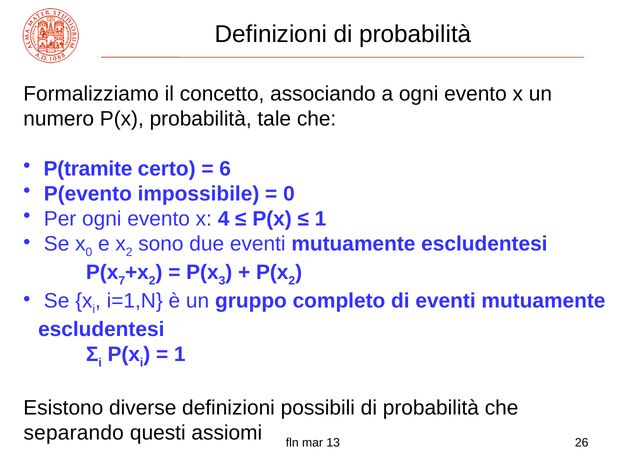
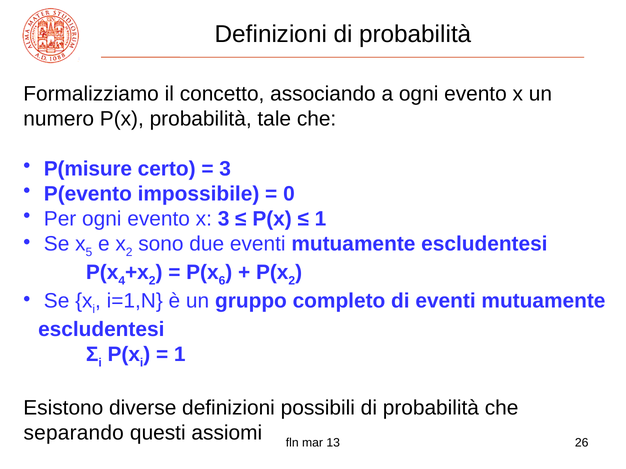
P(tramite: P(tramite -> P(misure (88, 169)
6: 6 -> 3 (225, 169)
x 4: 4 -> 3 (224, 219)
x 0: 0 -> 5 (89, 252)
7: 7 -> 4 (122, 281)
3: 3 -> 6 (222, 281)
